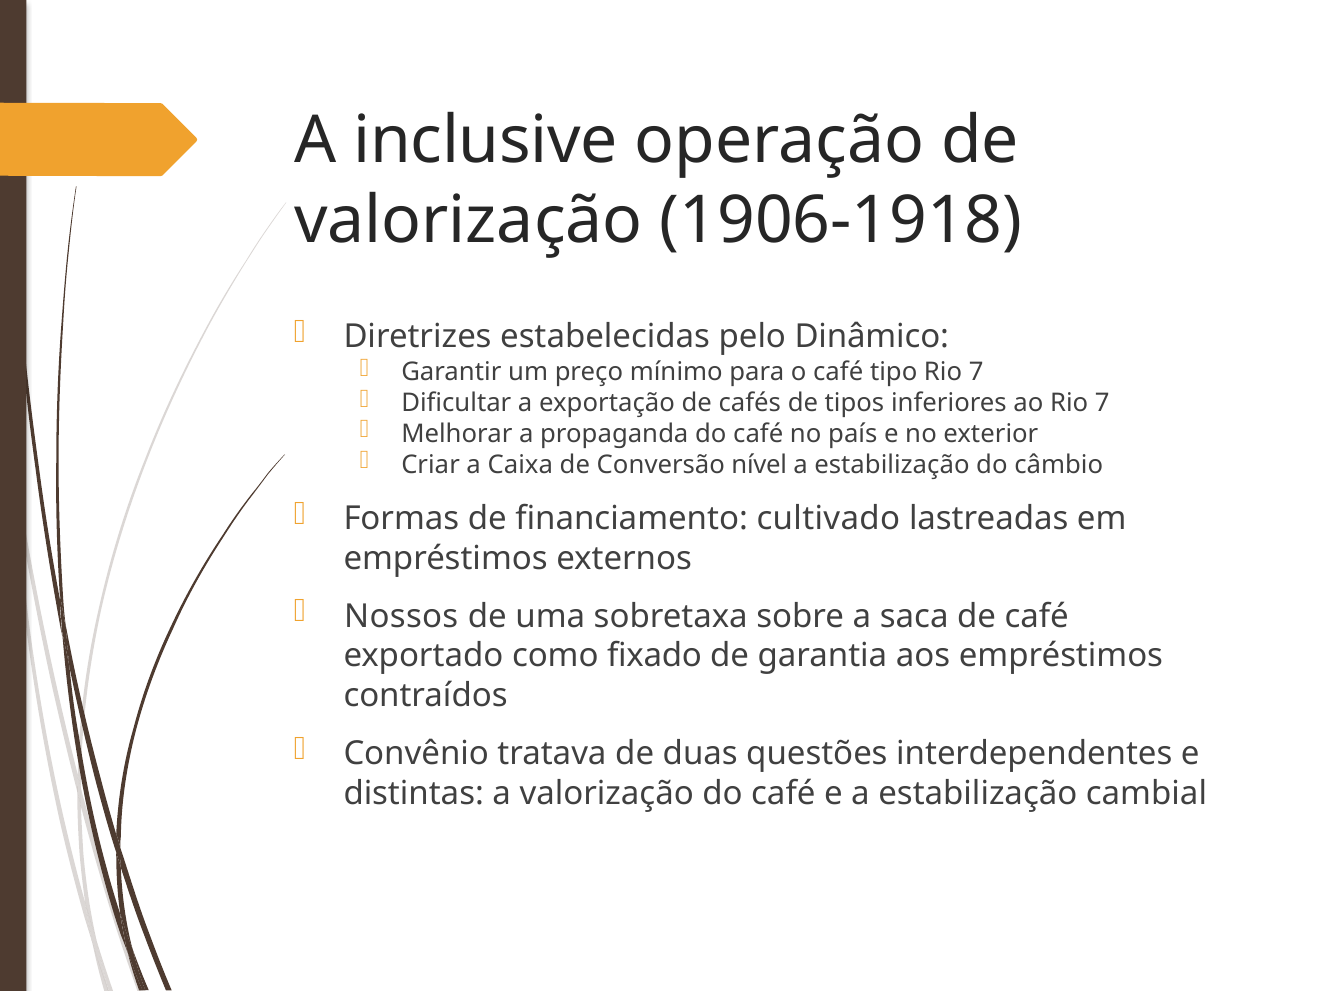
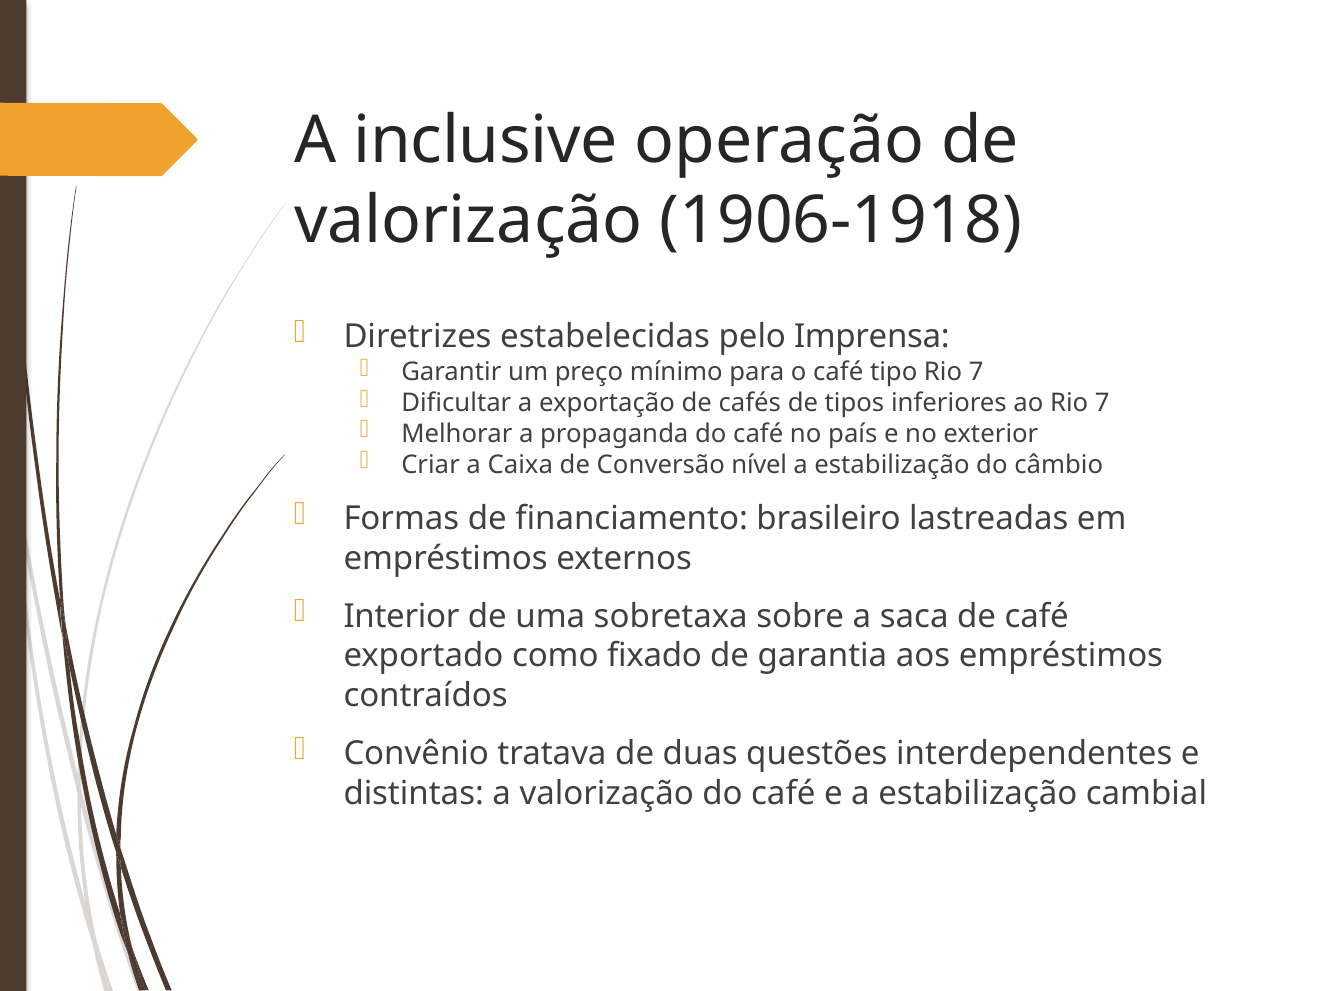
Dinâmico: Dinâmico -> Imprensa (872, 337)
cultivado: cultivado -> brasileiro (829, 519)
Nossos: Nossos -> Interior (402, 616)
